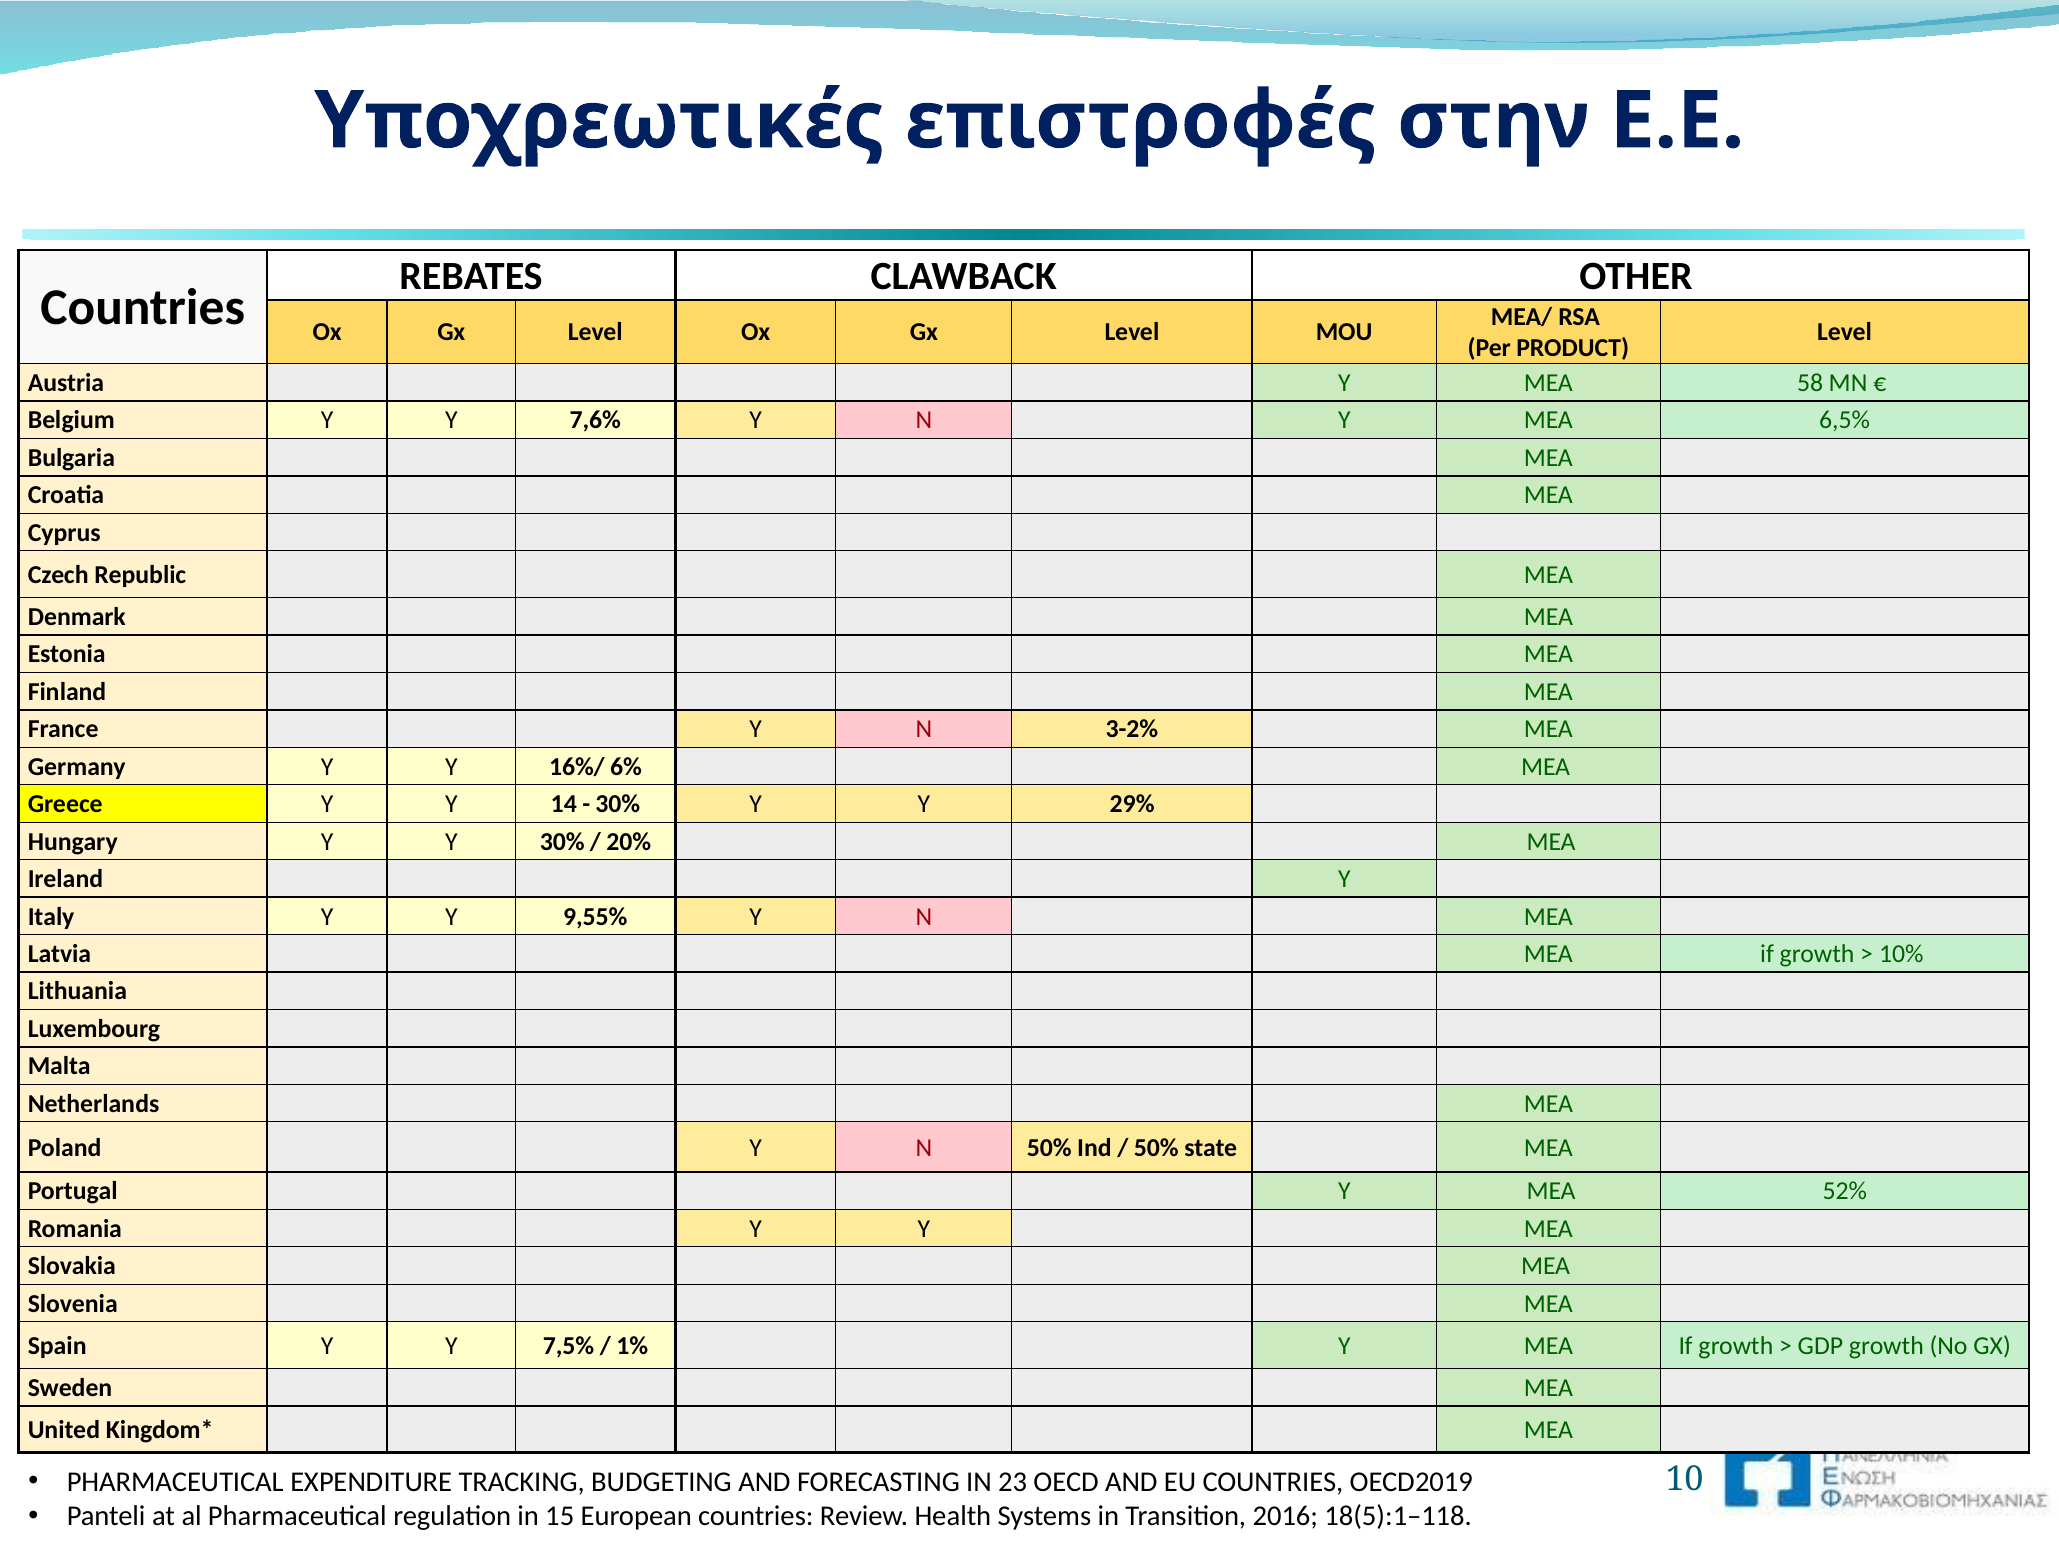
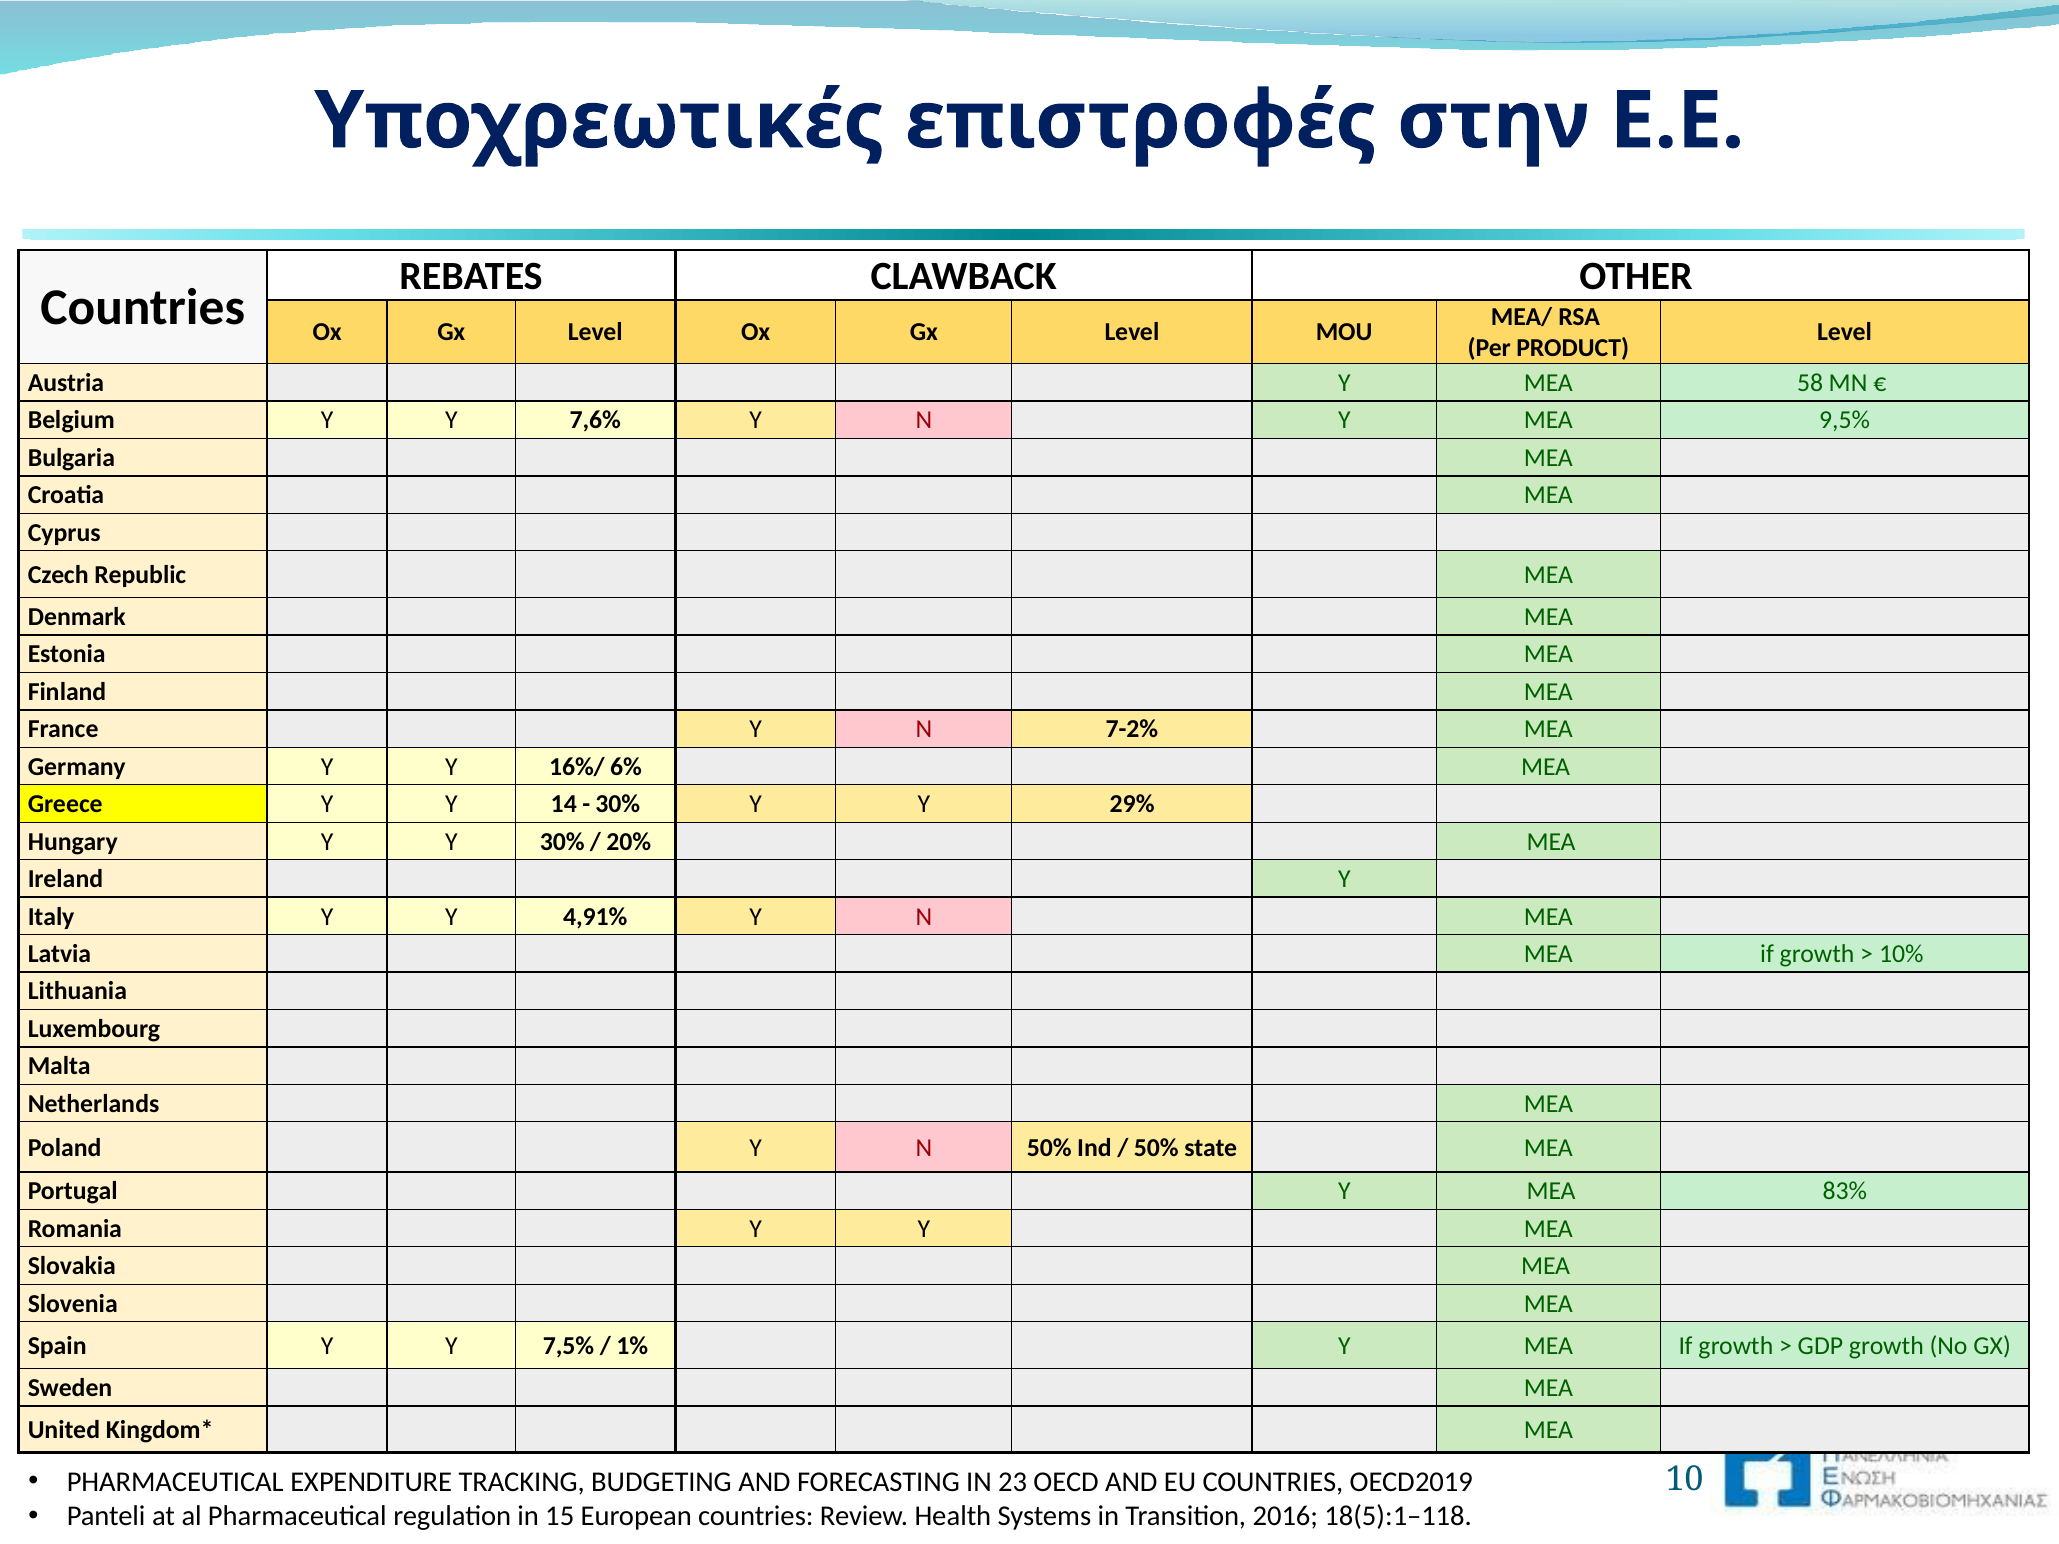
6,5%: 6,5% -> 9,5% (1845, 421)
3-2%: 3-2% -> 7-2% (1132, 729)
9,55%: 9,55% -> 4,91% (595, 917)
52%: 52% -> 83% (1845, 1192)
